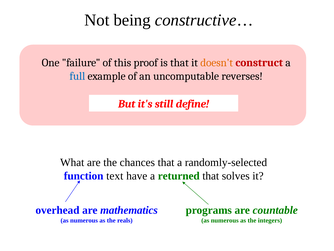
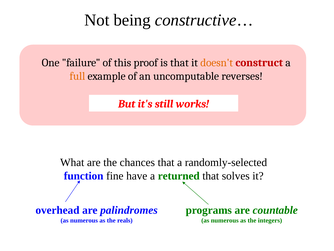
full colour: blue -> orange (77, 76)
define: define -> works (192, 104)
text: text -> fine (115, 176)
mathematics: mathematics -> palindromes (129, 210)
